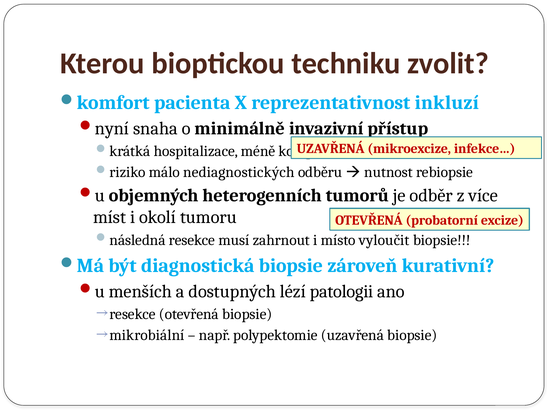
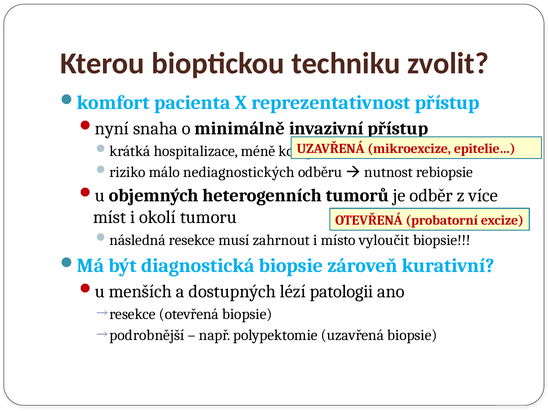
reprezentativnost inkluzí: inkluzí -> přístup (447, 103)
infekce…: infekce… -> epitelie… (485, 149)
mikrobiální: mikrobiální -> podrobnější (147, 335)
